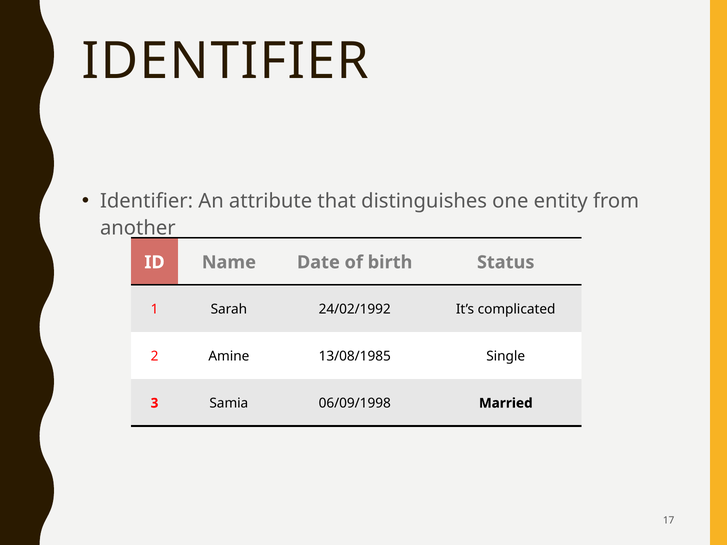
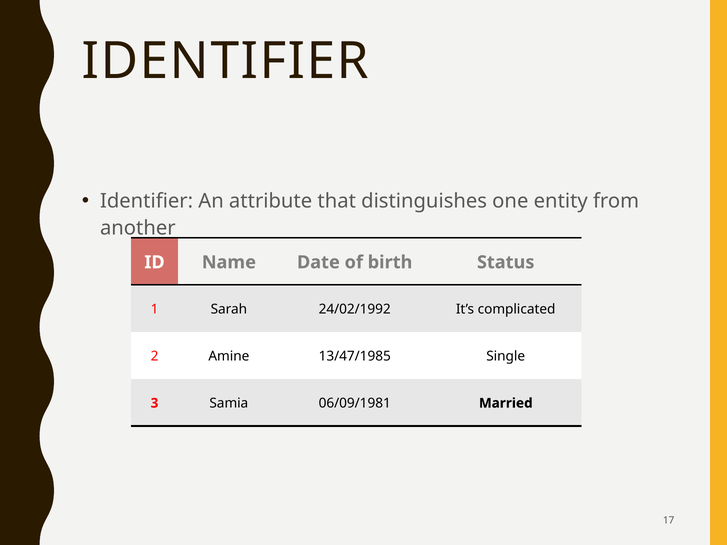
13/08/1985: 13/08/1985 -> 13/47/1985 (355, 356)
06/09/1998: 06/09/1998 -> 06/09/1981 (355, 403)
